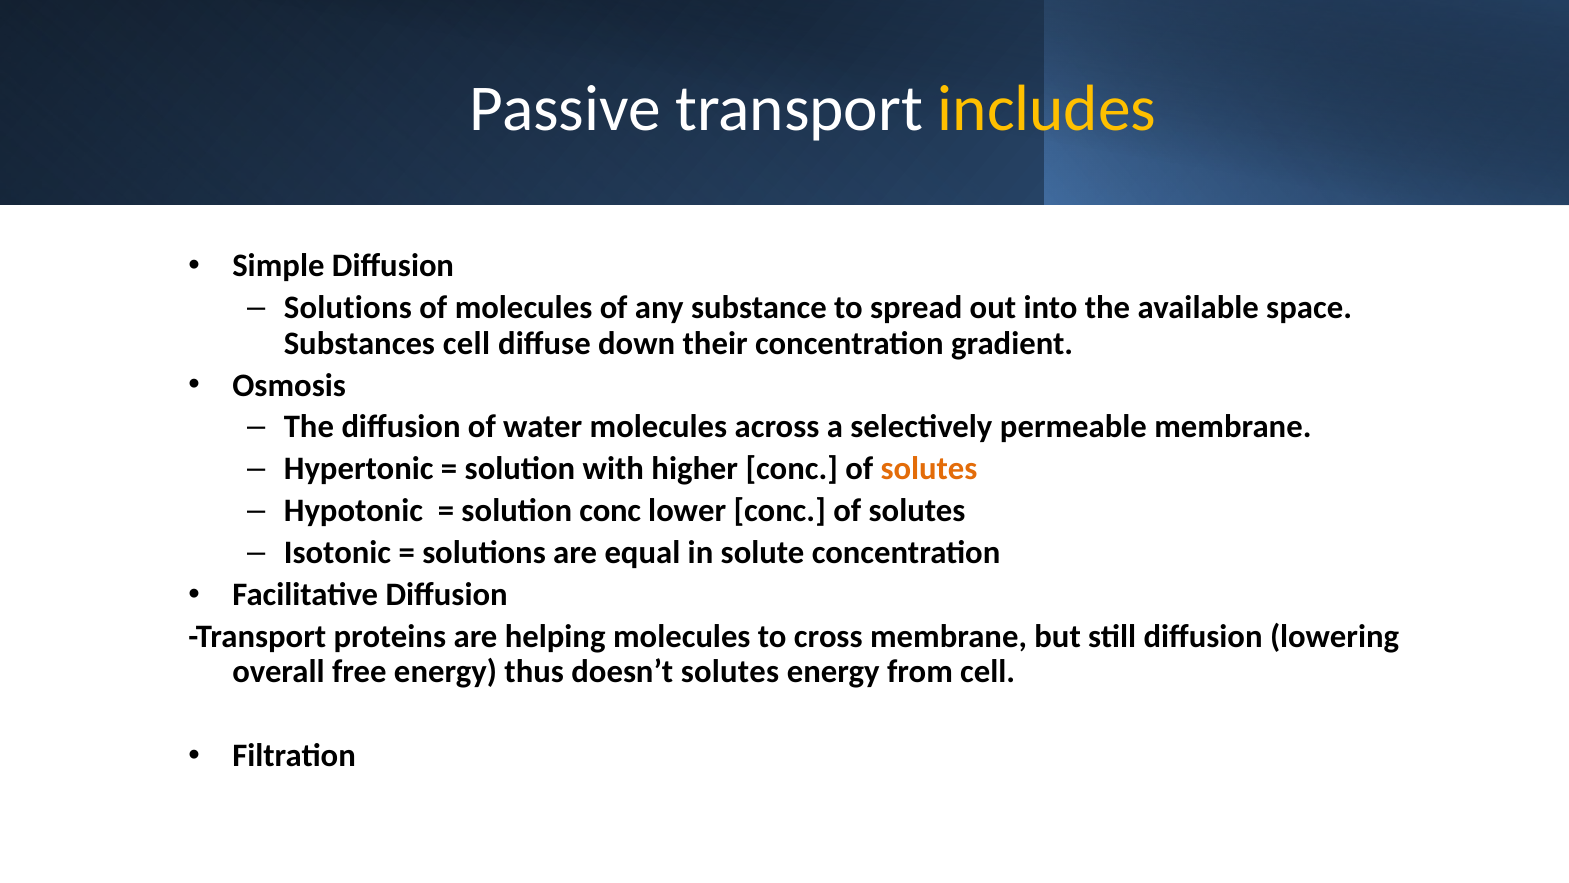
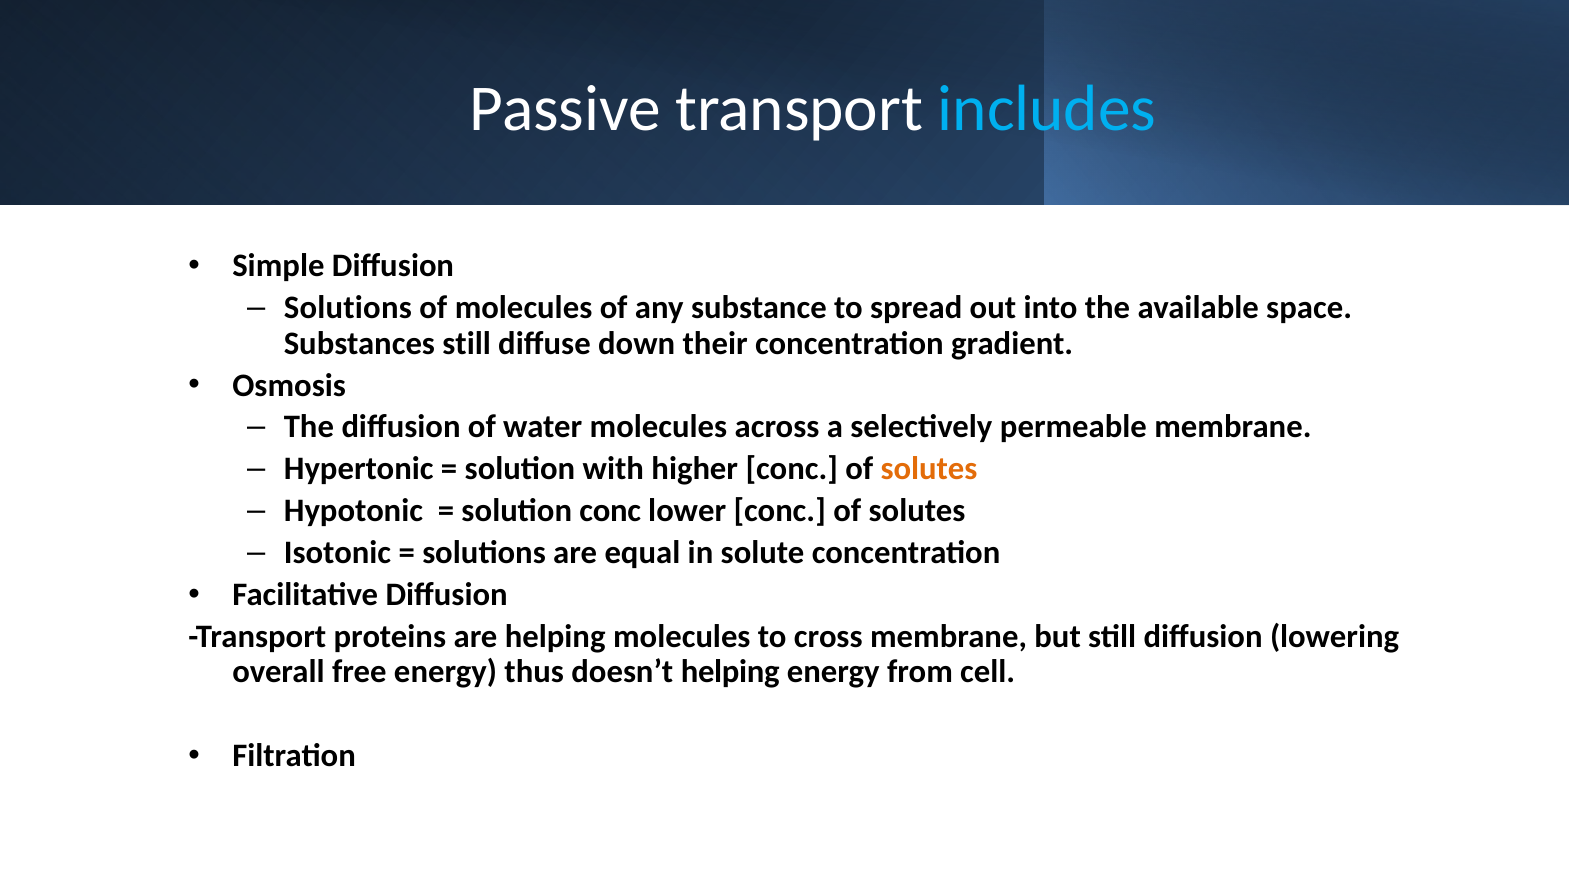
includes colour: yellow -> light blue (1047, 109)
Substances cell: cell -> still (467, 343)
doesn’t solutes: solutes -> helping (730, 672)
